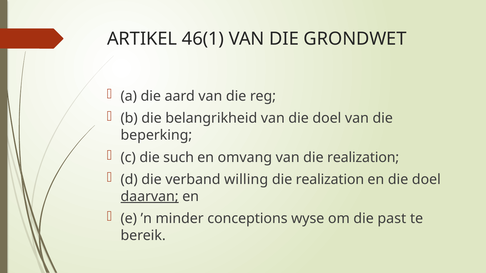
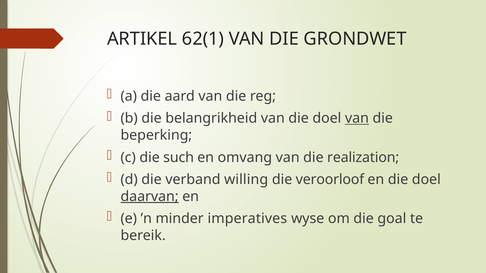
46(1: 46(1 -> 62(1 (203, 39)
van underline: none -> present (357, 118)
realization: realization -> veroorloof (330, 180)
conceptions: conceptions -> imperatives (247, 219)
past: past -> goal (392, 219)
